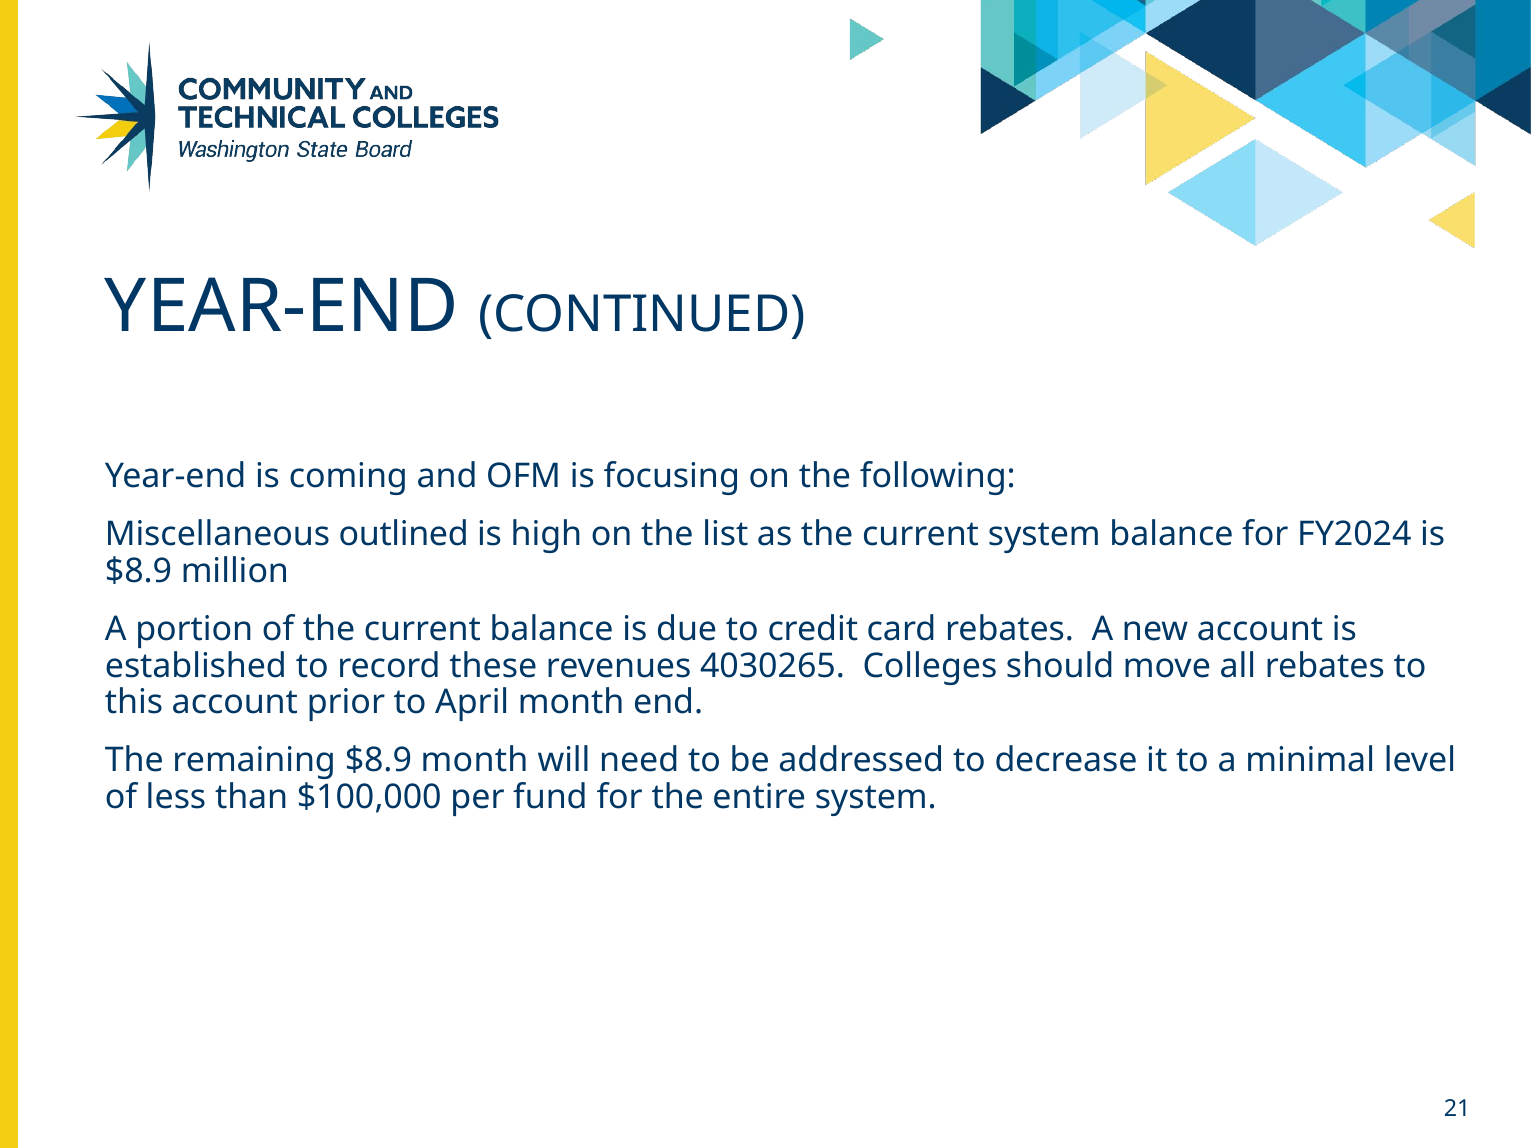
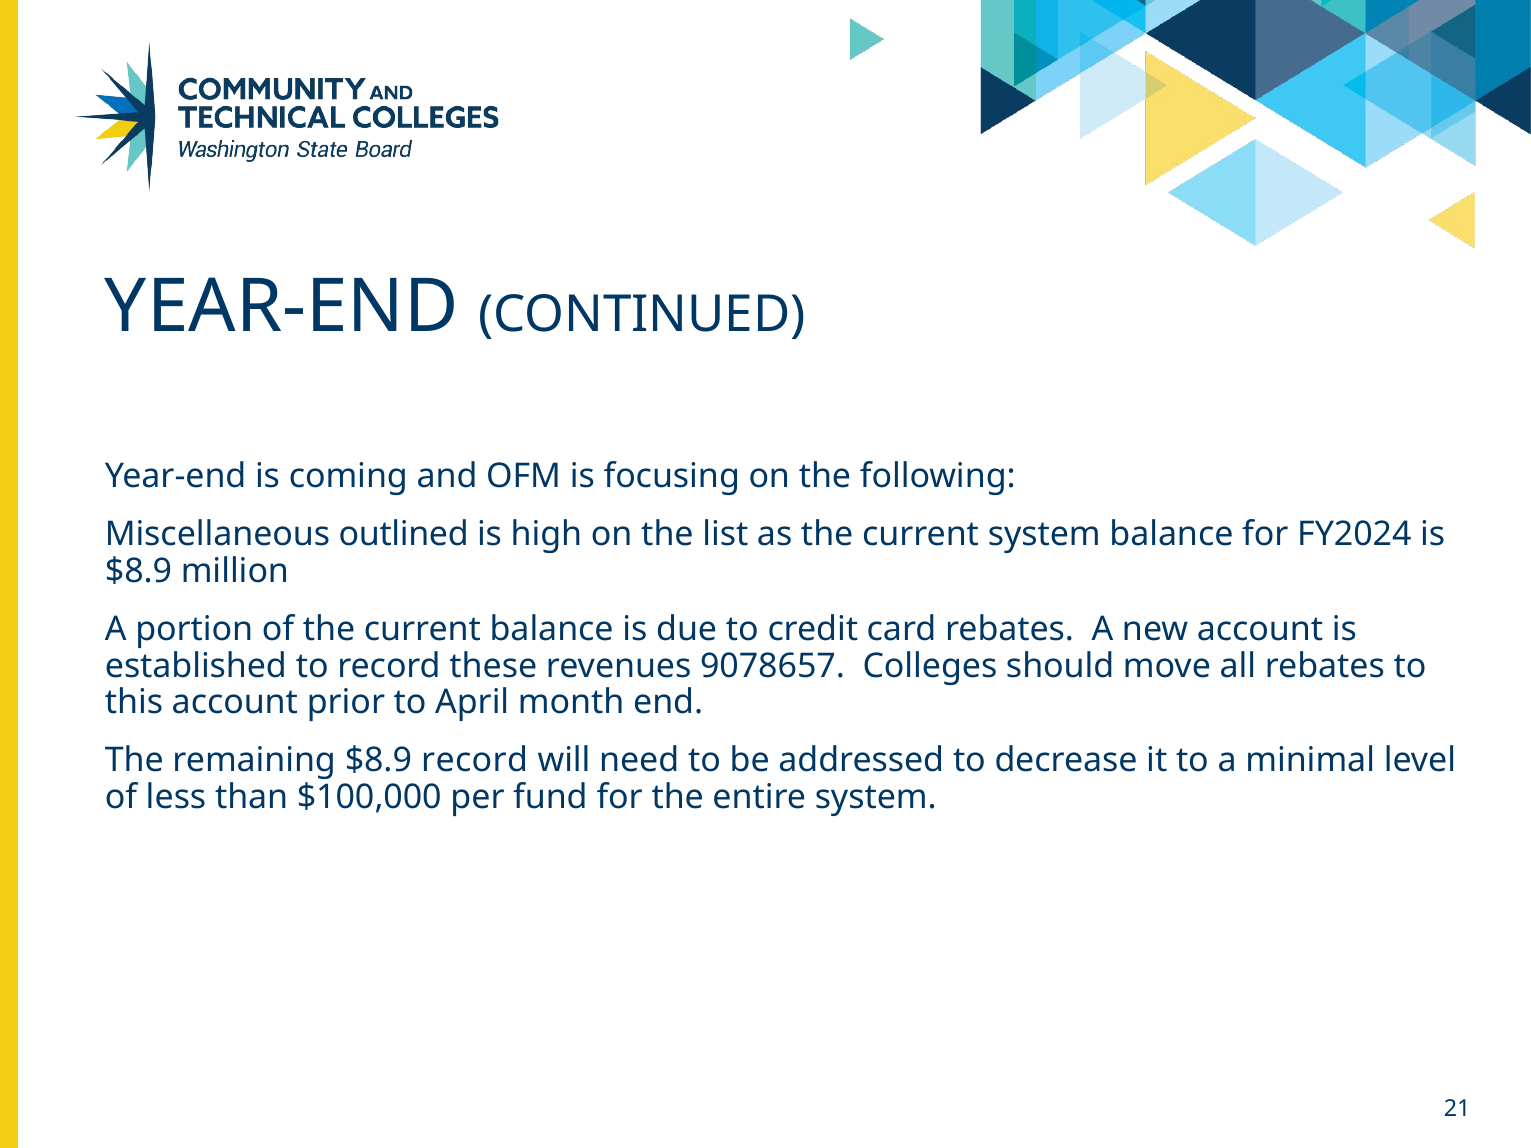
4030265: 4030265 -> 9078657 (772, 666)
$8.9 month: month -> record (475, 761)
